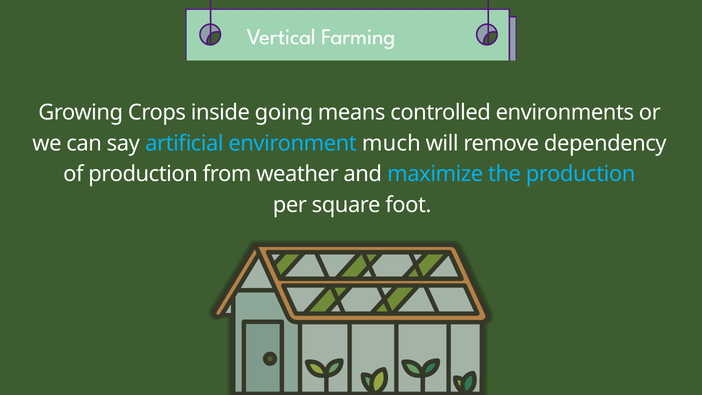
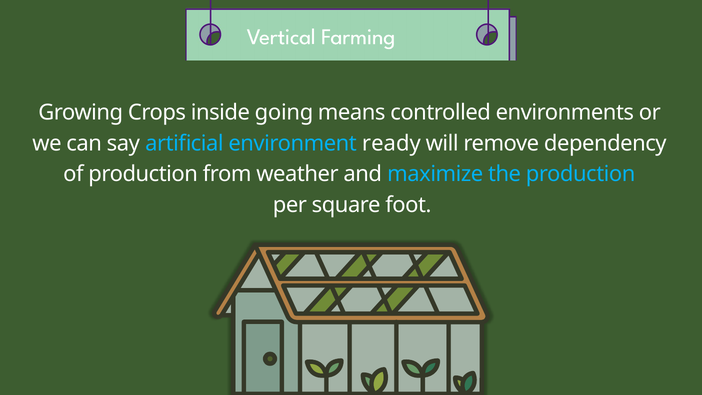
much: much -> ready (391, 143)
